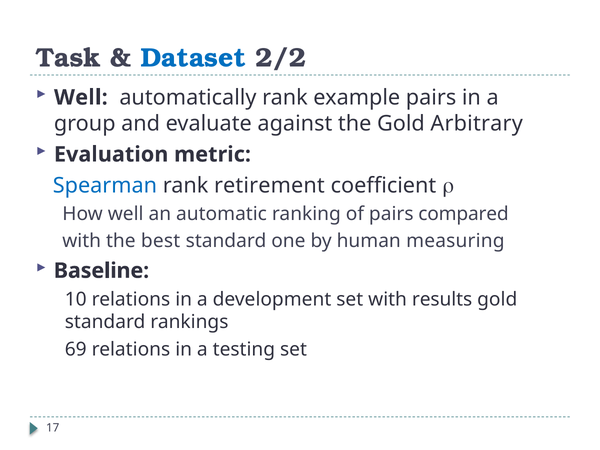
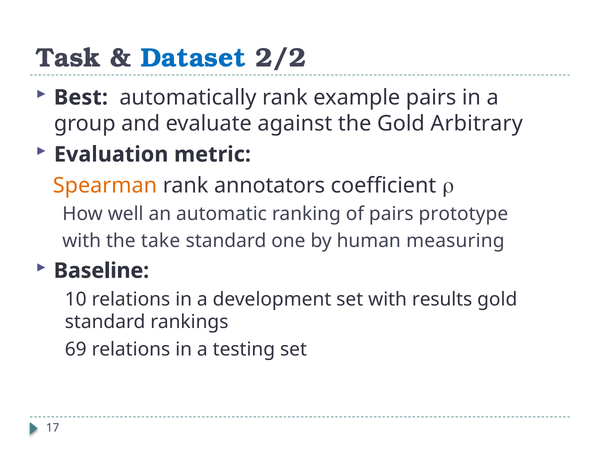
Well: Well -> Best (81, 97)
Spearman colour: blue -> orange (105, 185)
retirement: retirement -> annotators (270, 185)
compared: compared -> prototype (463, 214)
best: best -> take (161, 241)
